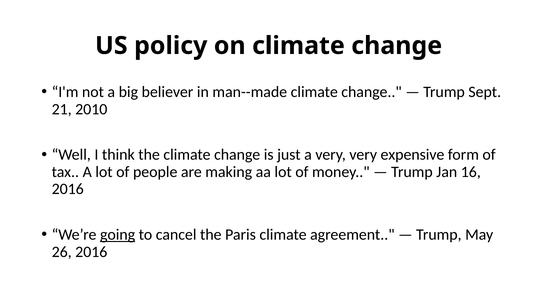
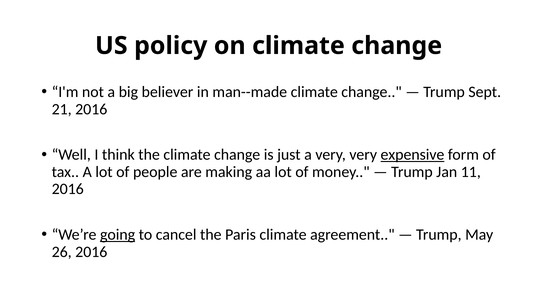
21 2010: 2010 -> 2016 (91, 109)
expensive underline: none -> present (412, 155)
16: 16 -> 11 (471, 172)
